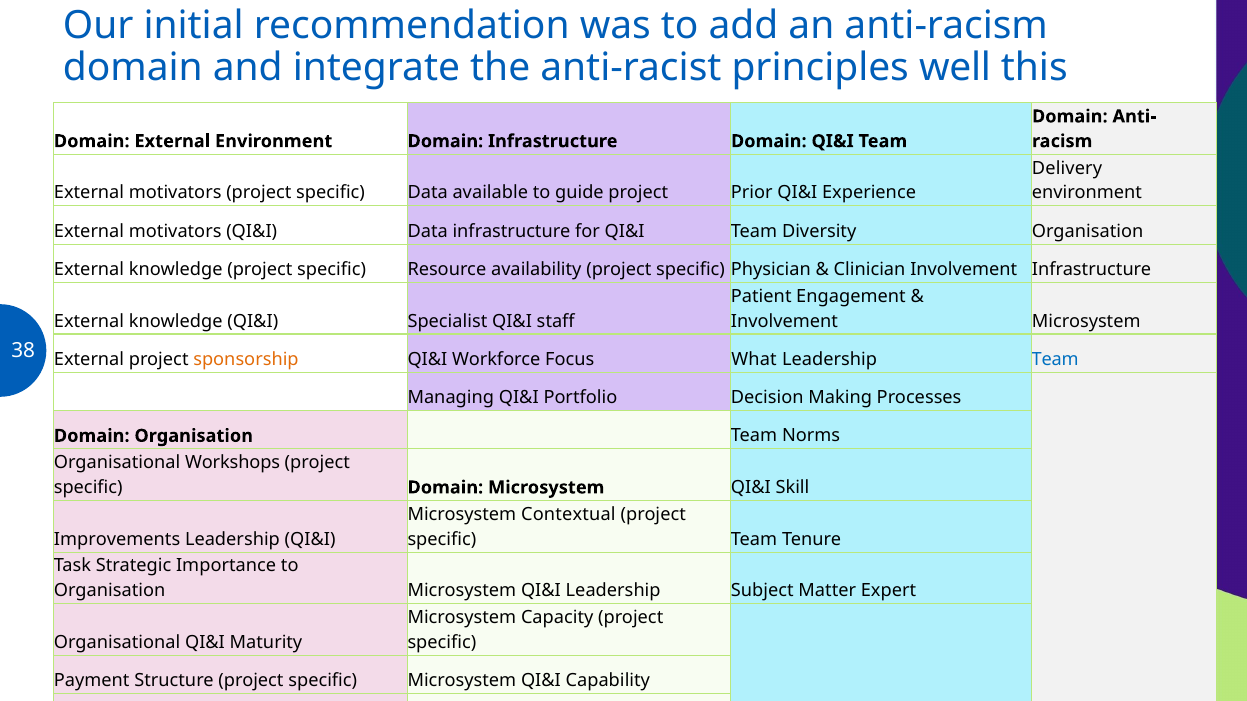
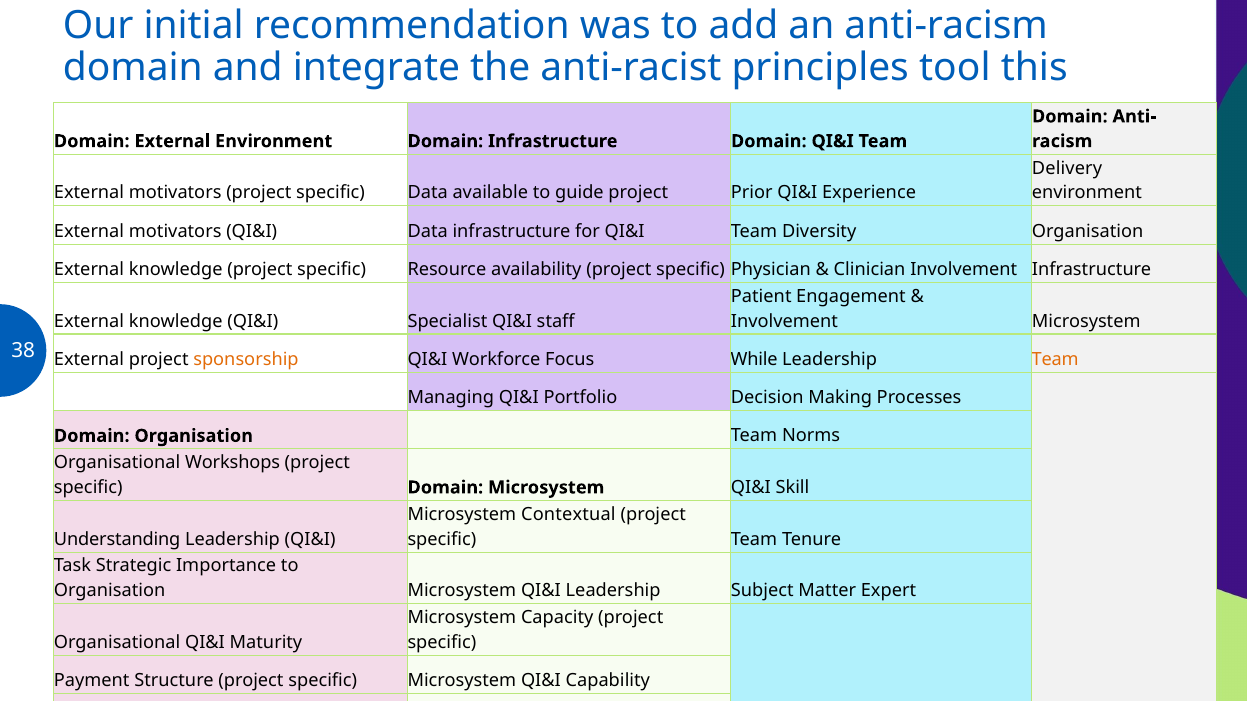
well: well -> tool (955, 68)
What: What -> While (754, 360)
Team colour: blue -> orange (1055, 360)
Improvements: Improvements -> Understanding (117, 539)
